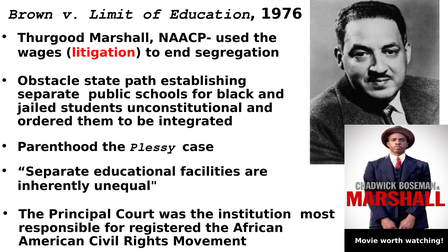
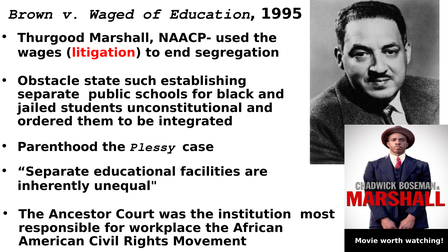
Limit: Limit -> Waged (111, 14)
1976: 1976 -> 1995 (282, 14)
path: path -> such (141, 81)
Principal: Principal -> Ancestor (80, 215)
registered: registered -> workplace (165, 228)
